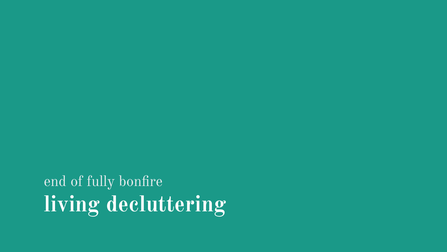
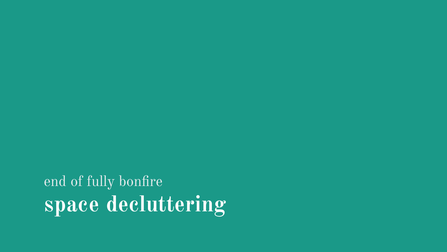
living: living -> space (72, 204)
